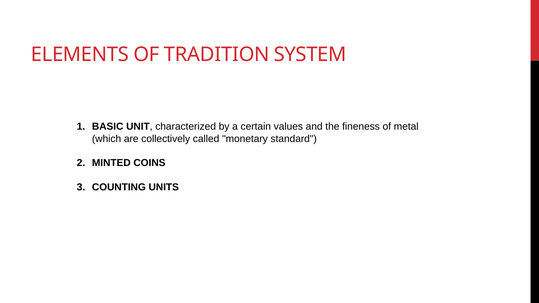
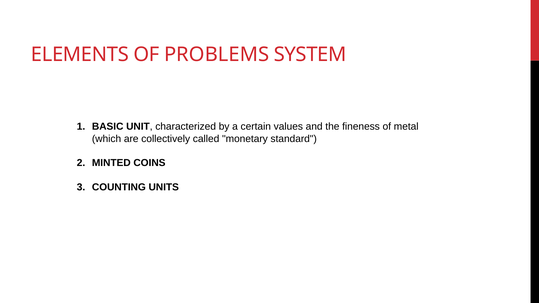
TRADITION: TRADITION -> PROBLEMS (217, 55)
